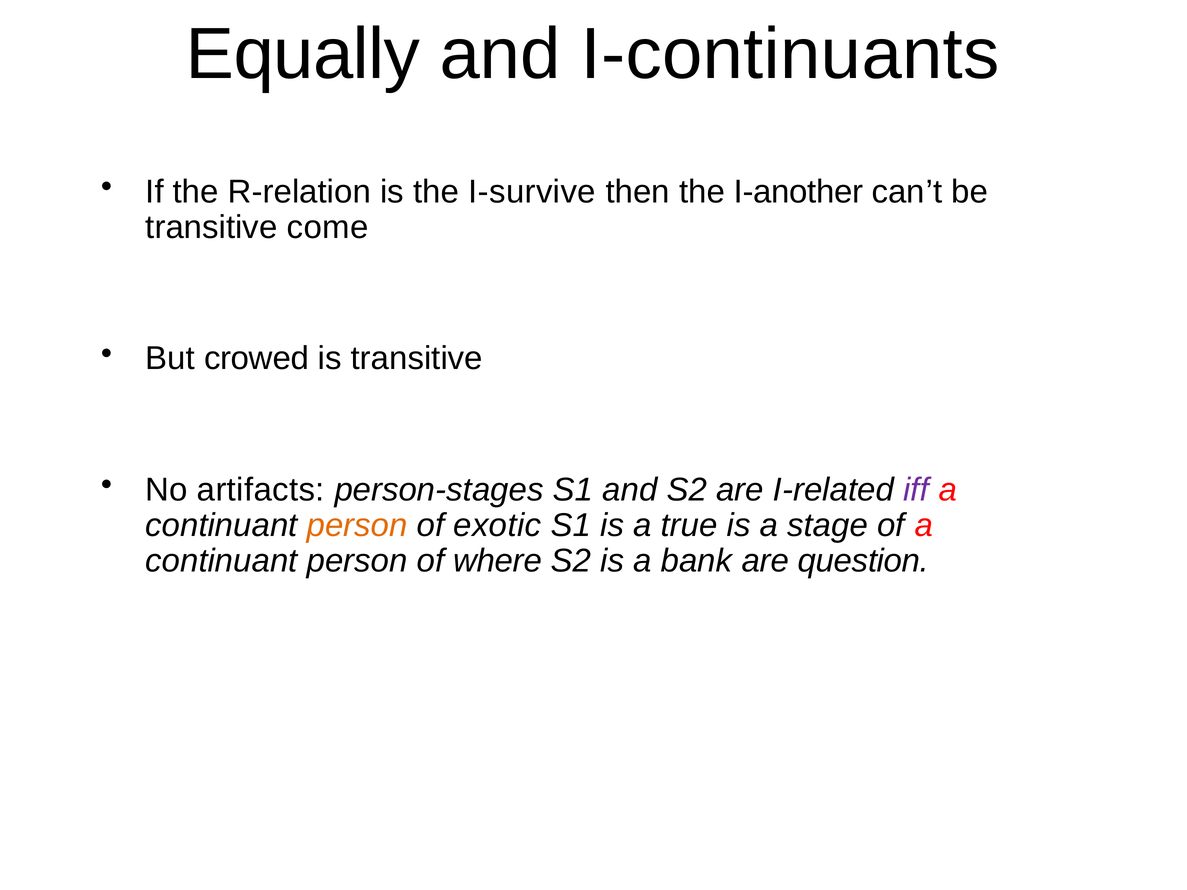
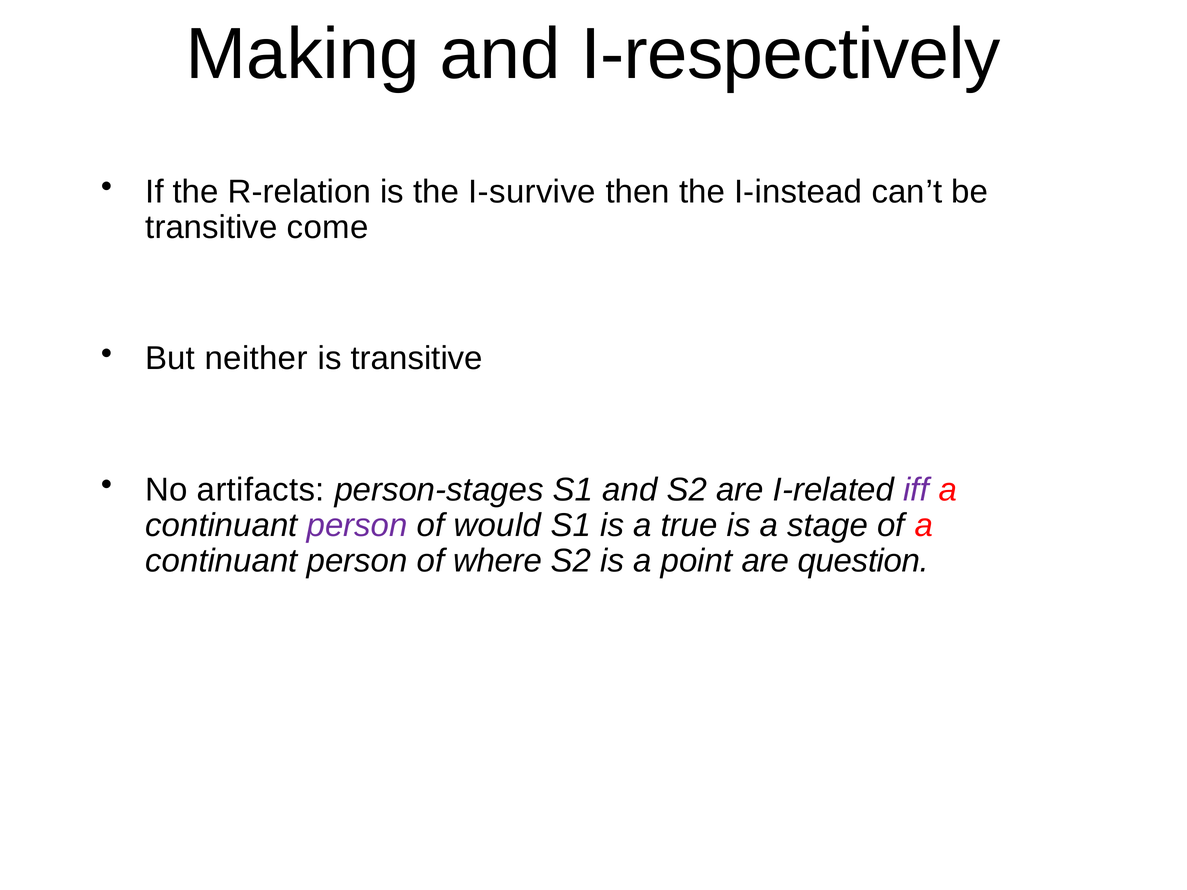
Equally: Equally -> Making (303, 55)
I-continuants: I-continuants -> I-respectively (791, 55)
I-another: I-another -> I-instead (798, 192)
crowed: crowed -> neither (256, 359)
person colour: orange -> purple (357, 525)
exotic: exotic -> would (497, 525)
bank: bank -> point (696, 561)
